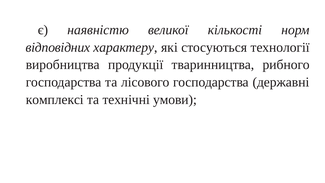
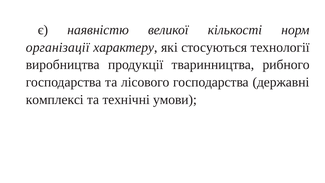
відповідних: відповідних -> організації (58, 47)
